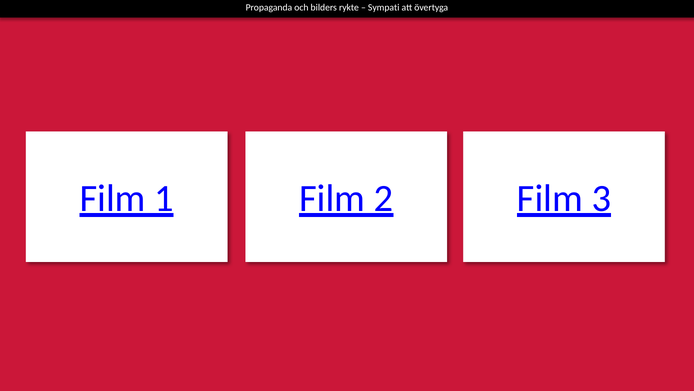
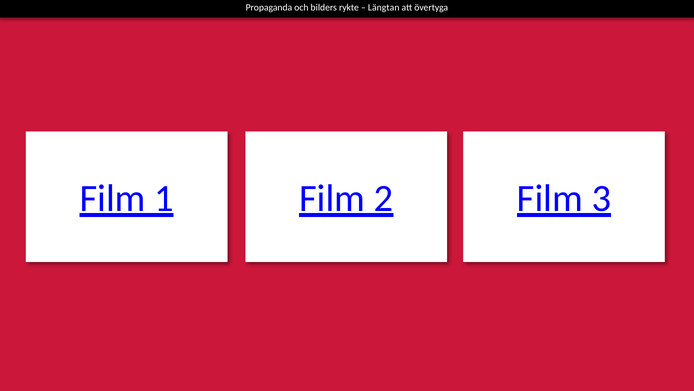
Sympati: Sympati -> Längtan (384, 7)
